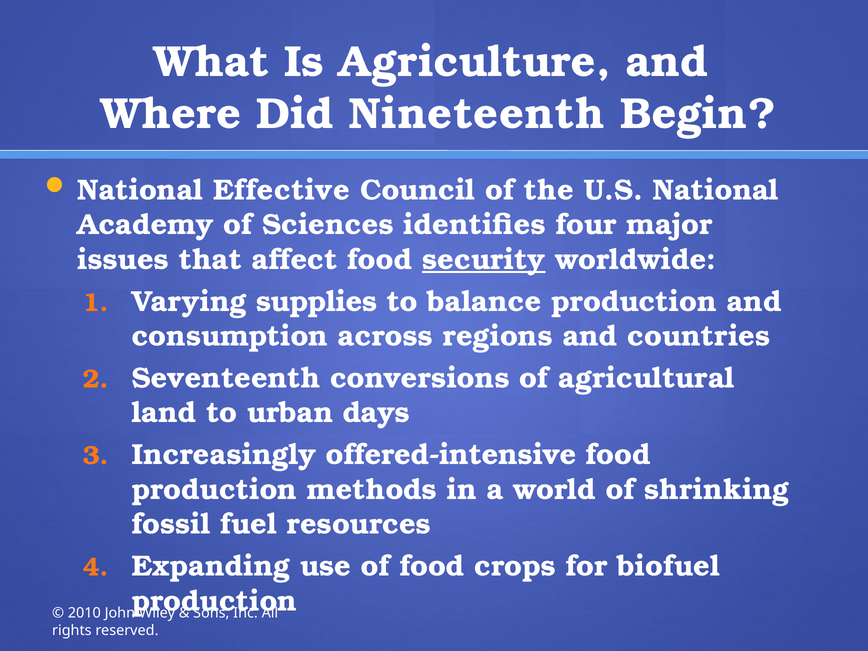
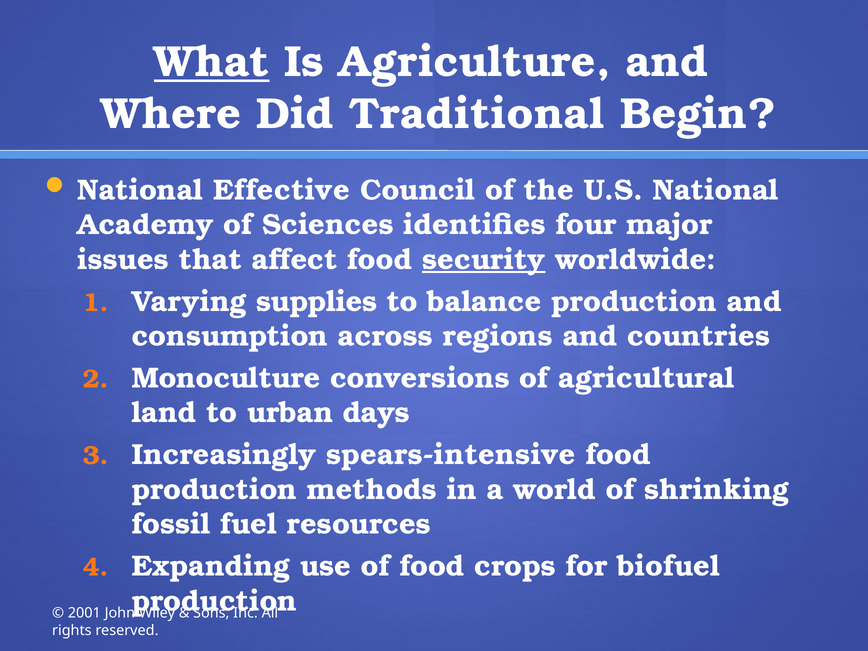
What underline: none -> present (212, 62)
Nineteenth: Nineteenth -> Traditional (477, 114)
Seventeenth: Seventeenth -> Monoculture (226, 378)
offered-intensive: offered-intensive -> spears-intensive (451, 455)
2010: 2010 -> 2001 (84, 613)
